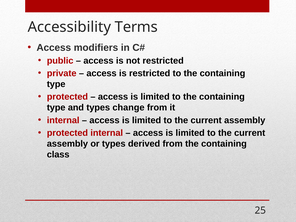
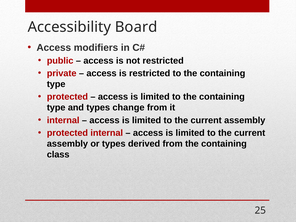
Terms: Terms -> Board (136, 27)
